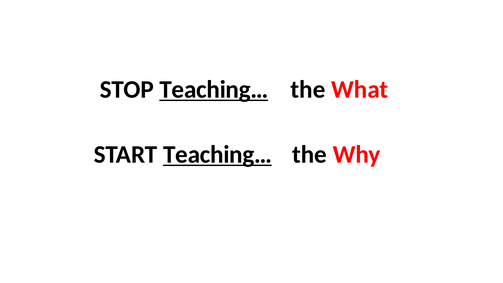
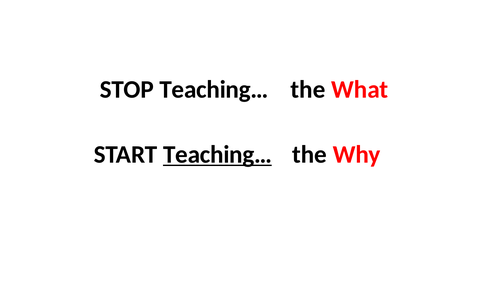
Teaching… underline: present -> none (214, 89)
